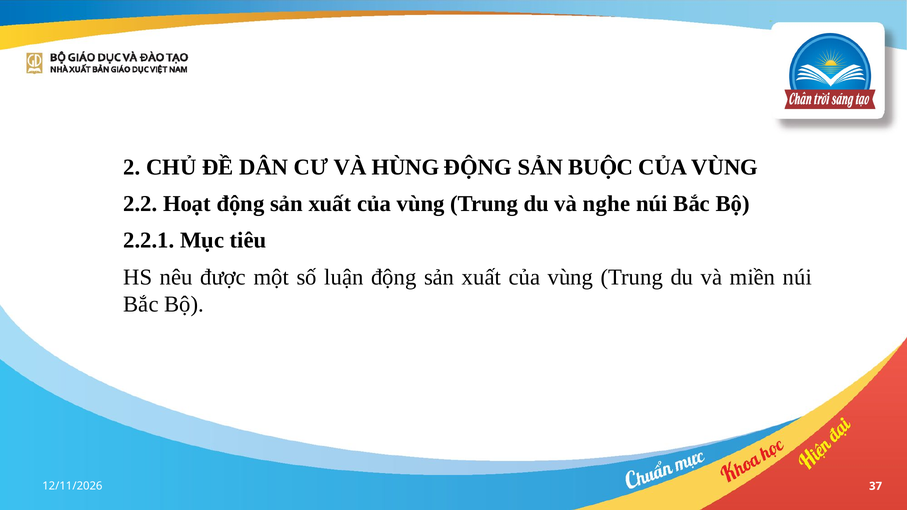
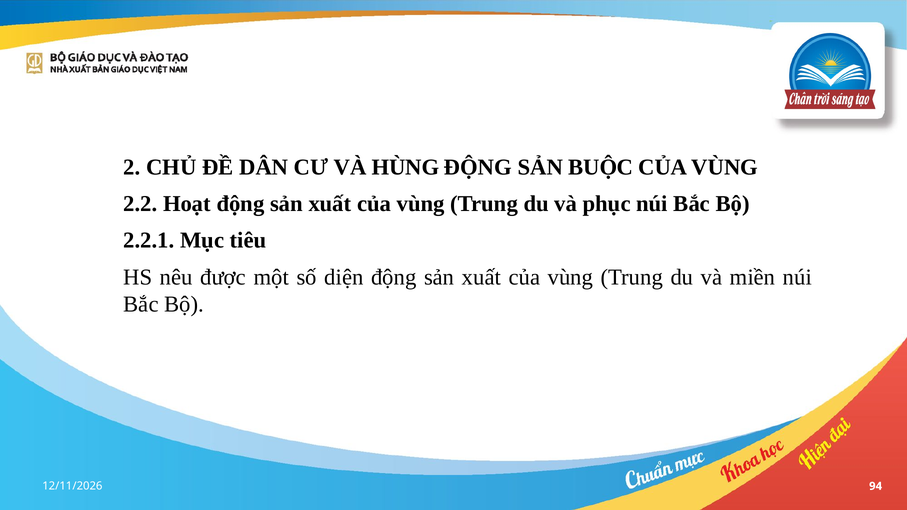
nghe: nghe -> phục (607, 204)
luận: luận -> diện (344, 277)
37: 37 -> 94 (876, 486)
